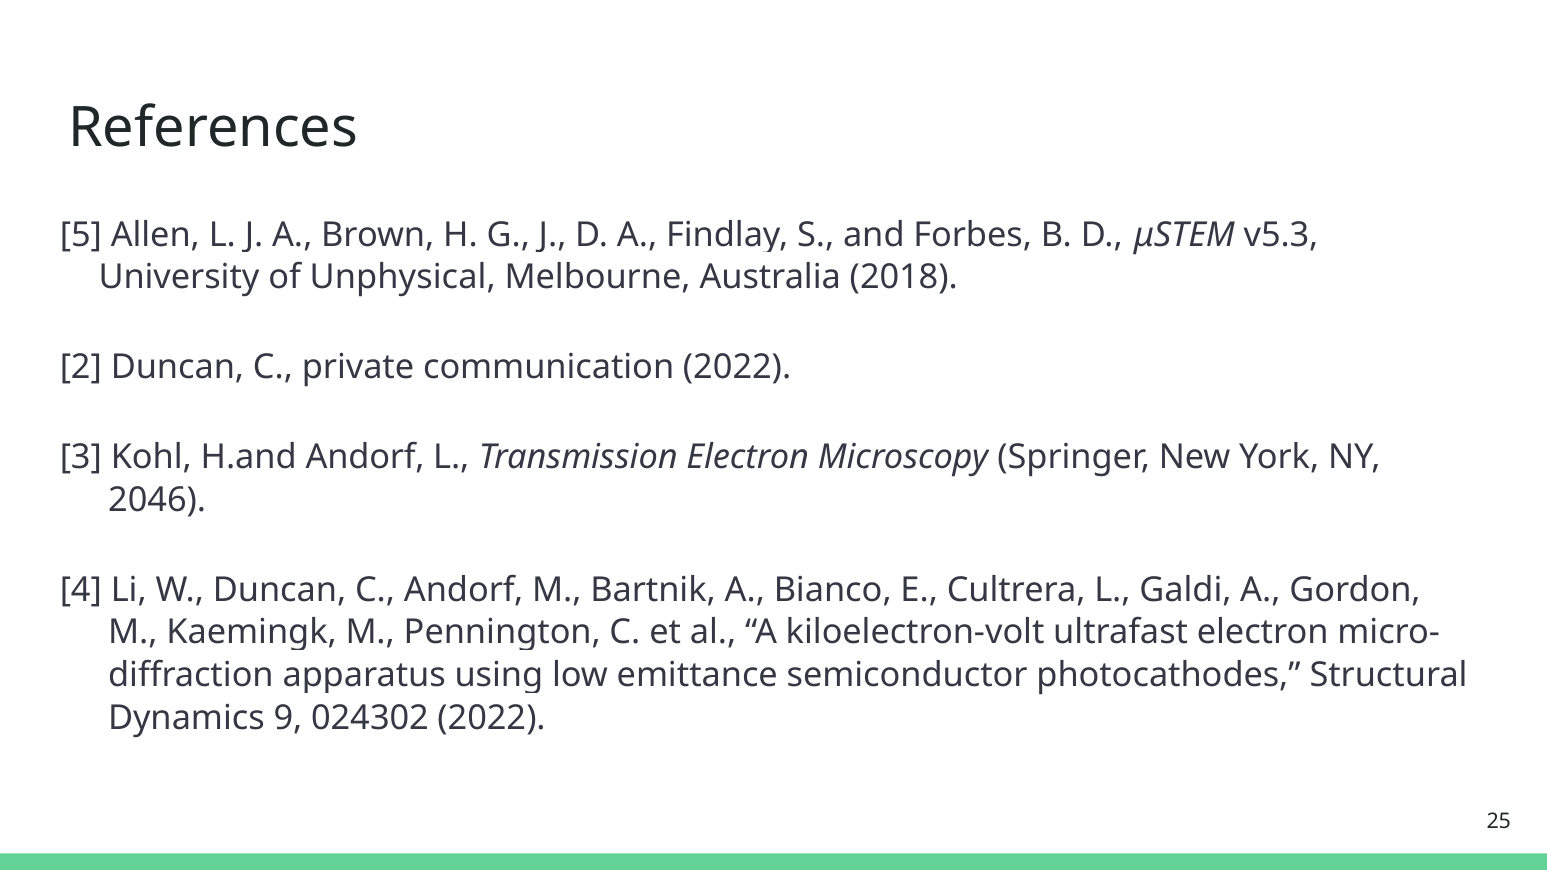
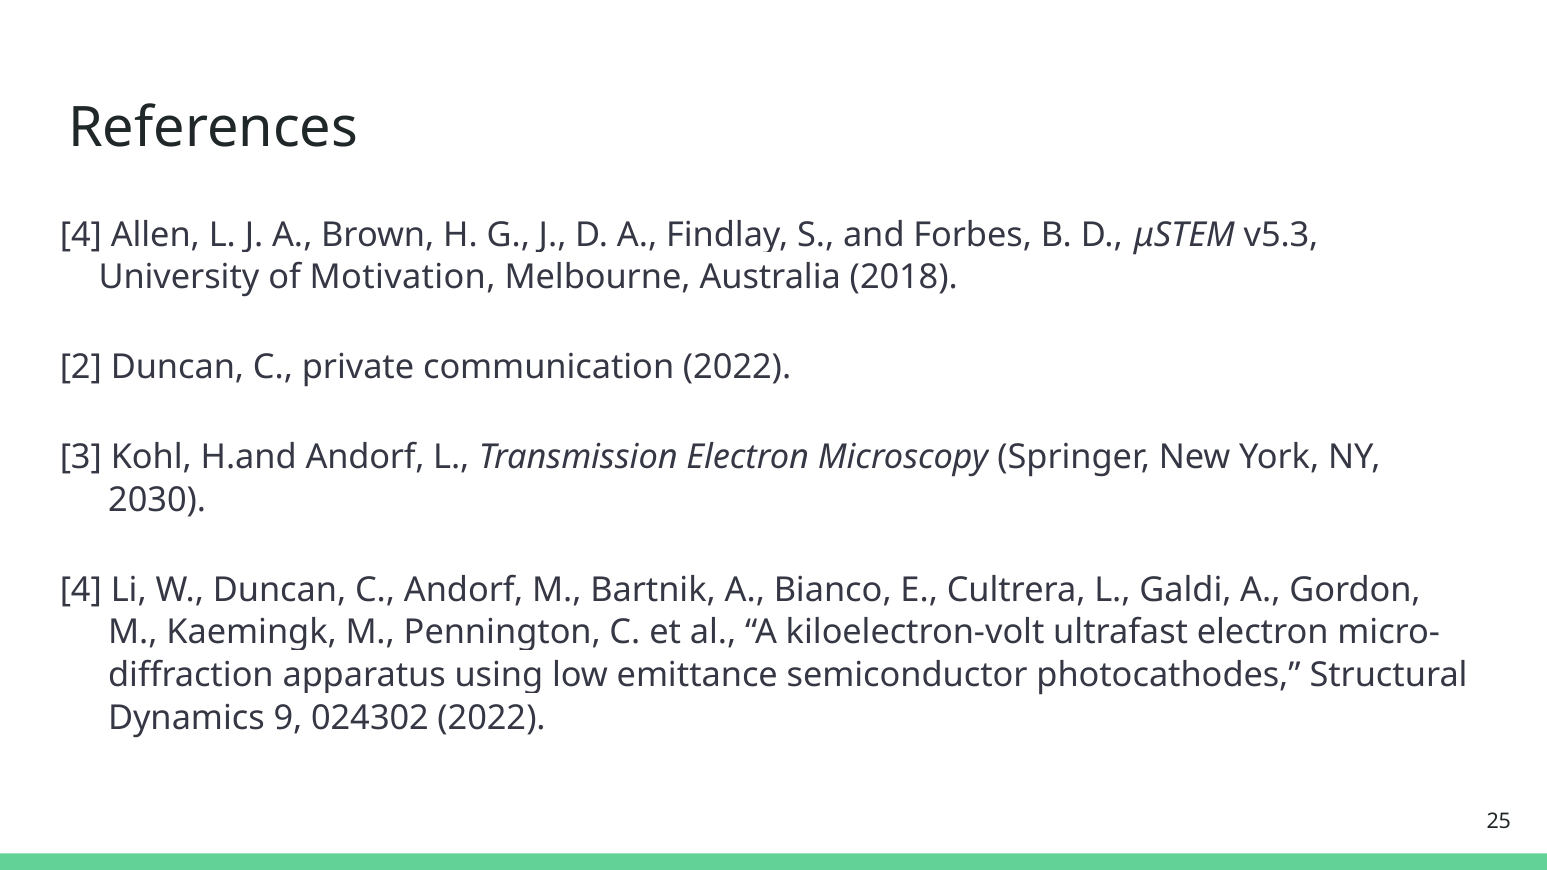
5: 5 -> 4 (81, 235)
Unphysical: Unphysical -> Motivation (403, 277)
2046: 2046 -> 2030 (157, 500)
